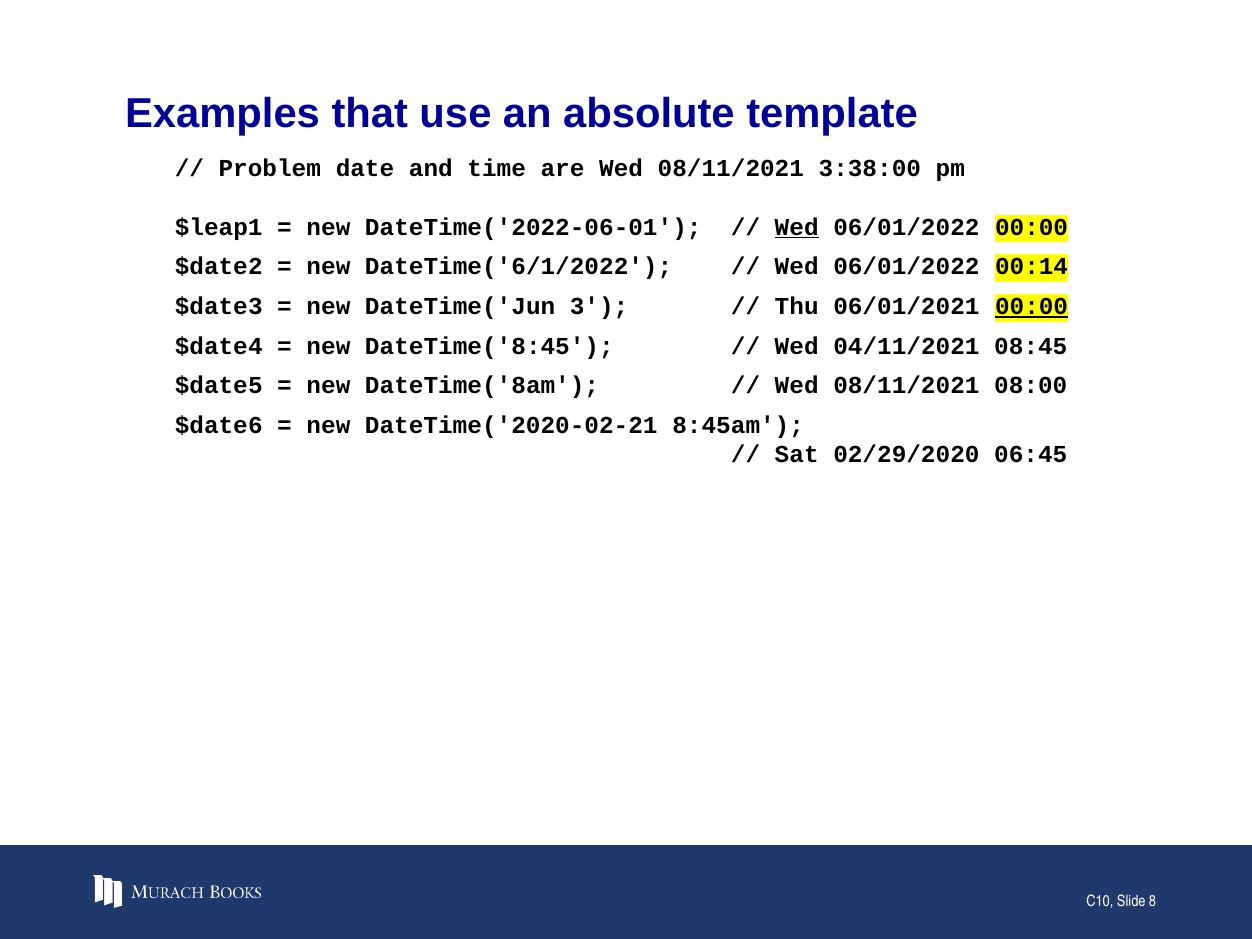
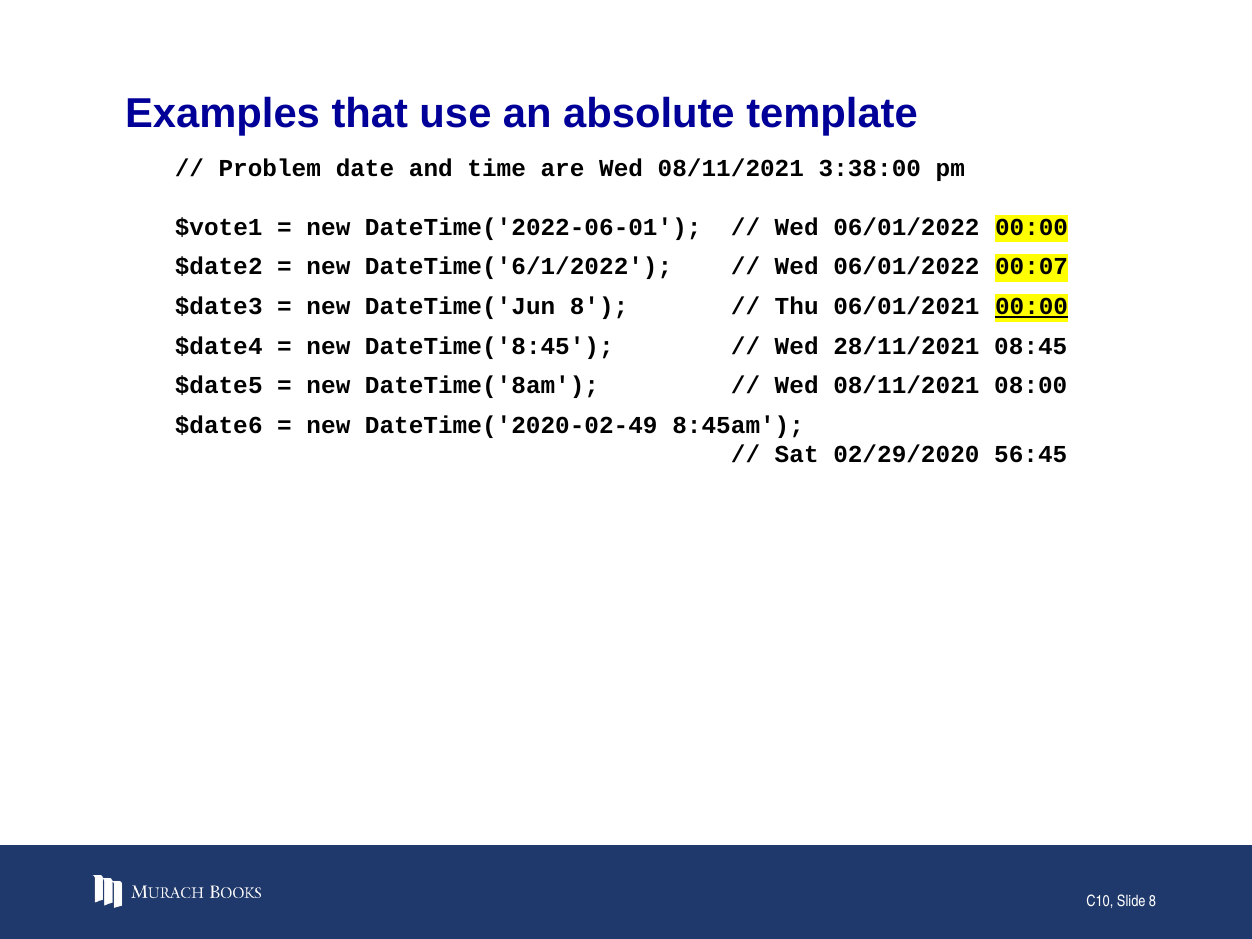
$leap1: $leap1 -> $vote1 (219, 227)
Wed underline: present -> none (797, 227)
00:14: 00:14 -> 00:07 (1032, 267)
DateTime('Jun 3: 3 -> 8 (599, 306)
04/11/2021: 04/11/2021 -> 28/11/2021 (906, 346)
DateTime('2020-02-21: DateTime('2020-02-21 -> DateTime('2020-02-49 (511, 425)
06:45: 06:45 -> 56:45 (1031, 455)
